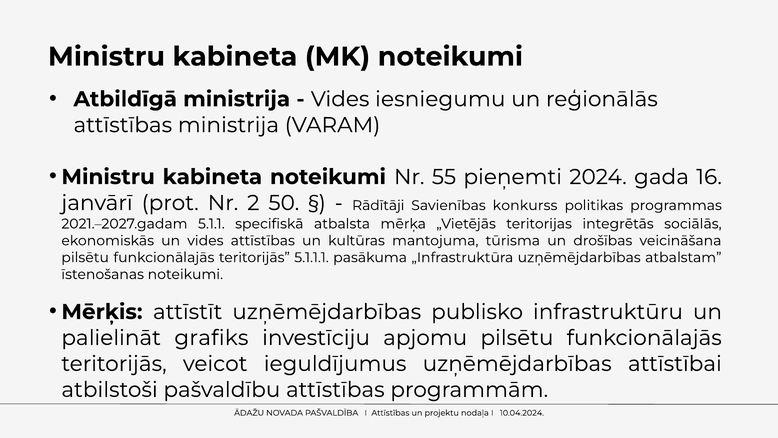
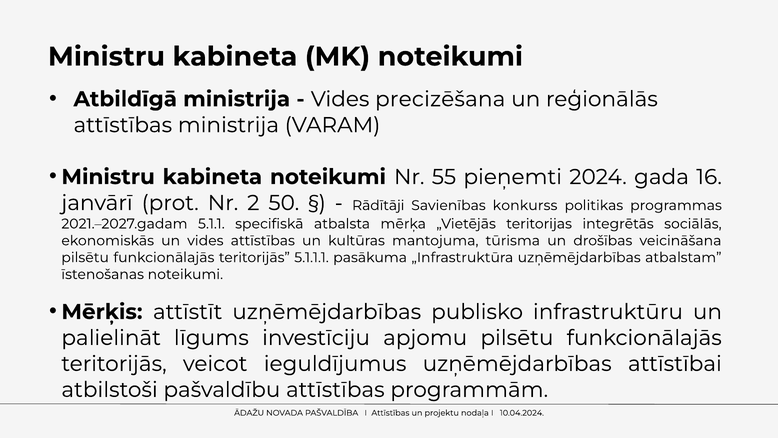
iesniegumu: iesniegumu -> precizēšana (440, 99)
grafiks: grafiks -> līgums (211, 338)
